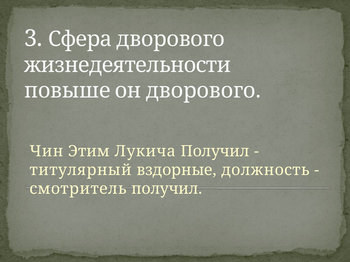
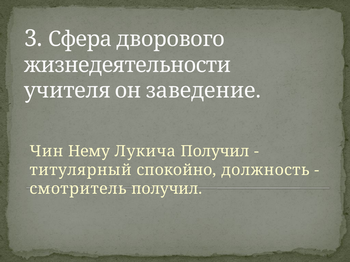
повыше: повыше -> учителя (67, 91)
он дворового: дворового -> заведение (203, 91)
Этим: Этим -> Нему (89, 152)
вздорные: вздорные -> спокойно (177, 170)
